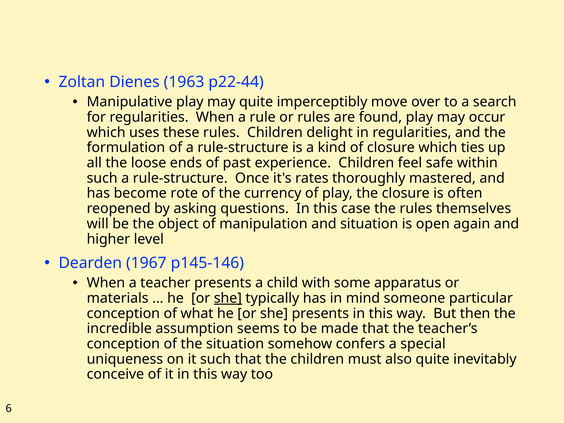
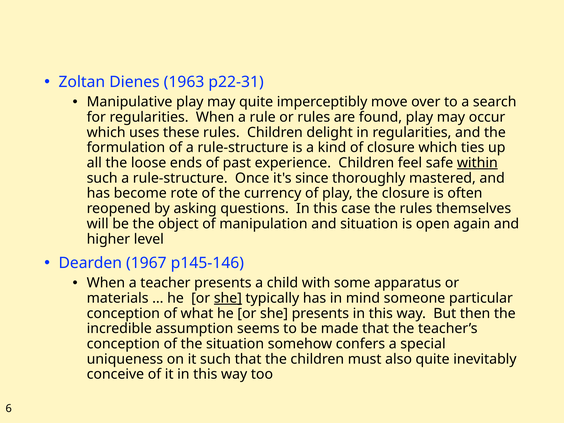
p22-44: p22-44 -> p22-31 (236, 82)
within underline: none -> present (477, 163)
rates: rates -> since (312, 178)
